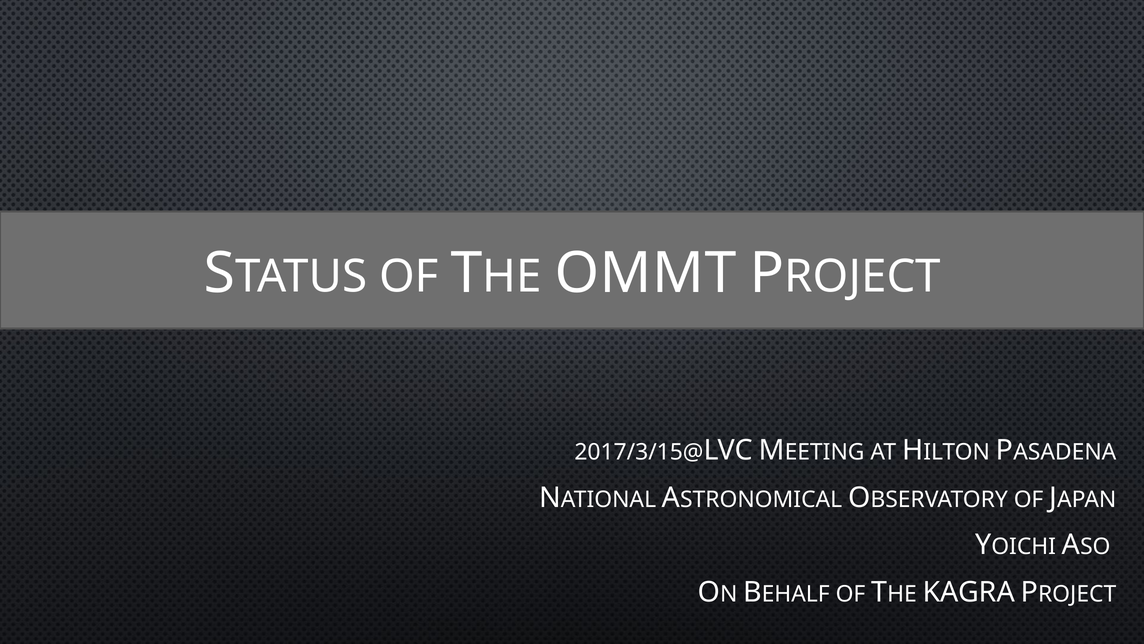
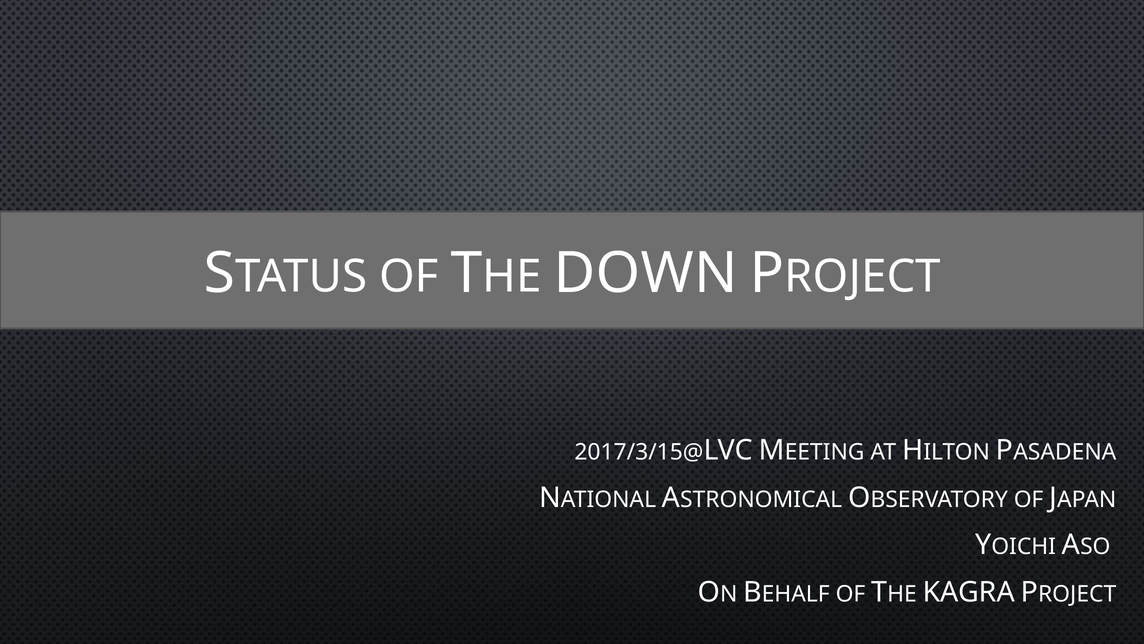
OMMT: OMMT -> DOWN (646, 273)
